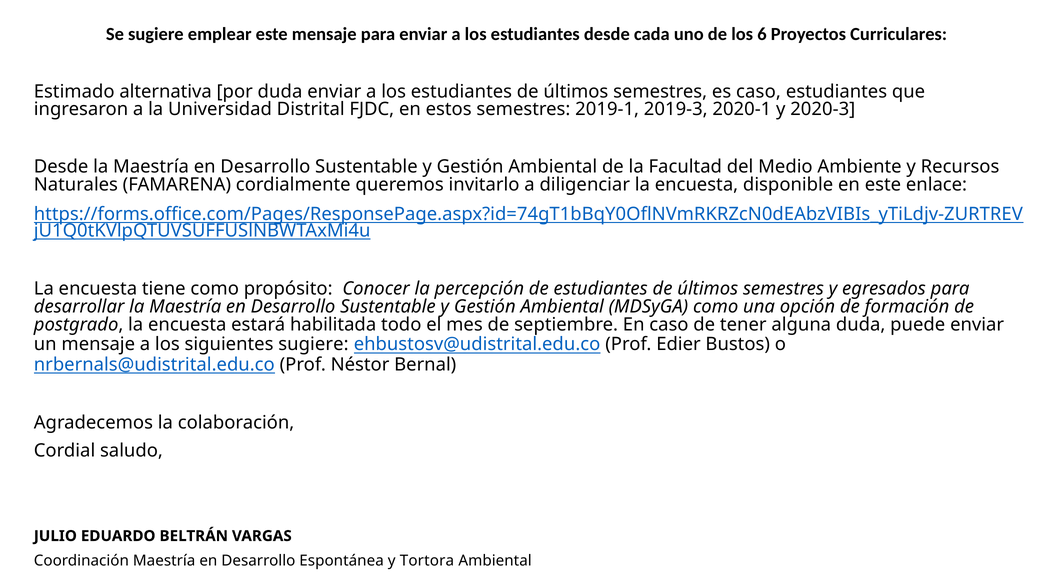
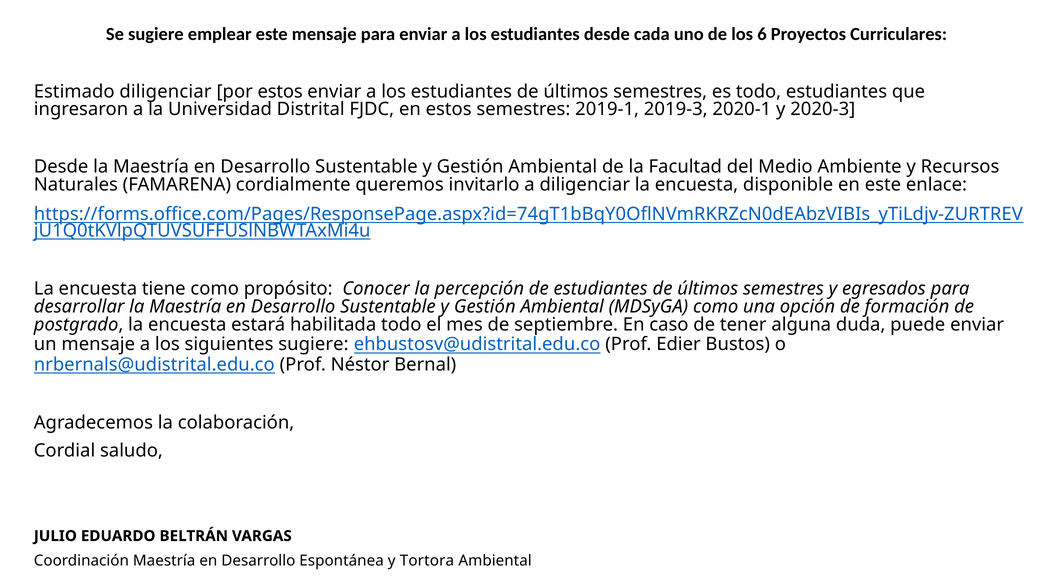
Estimado alternativa: alternativa -> diligenciar (165, 91)
por duda: duda -> estos (280, 91)
es caso: caso -> todo (759, 91)
